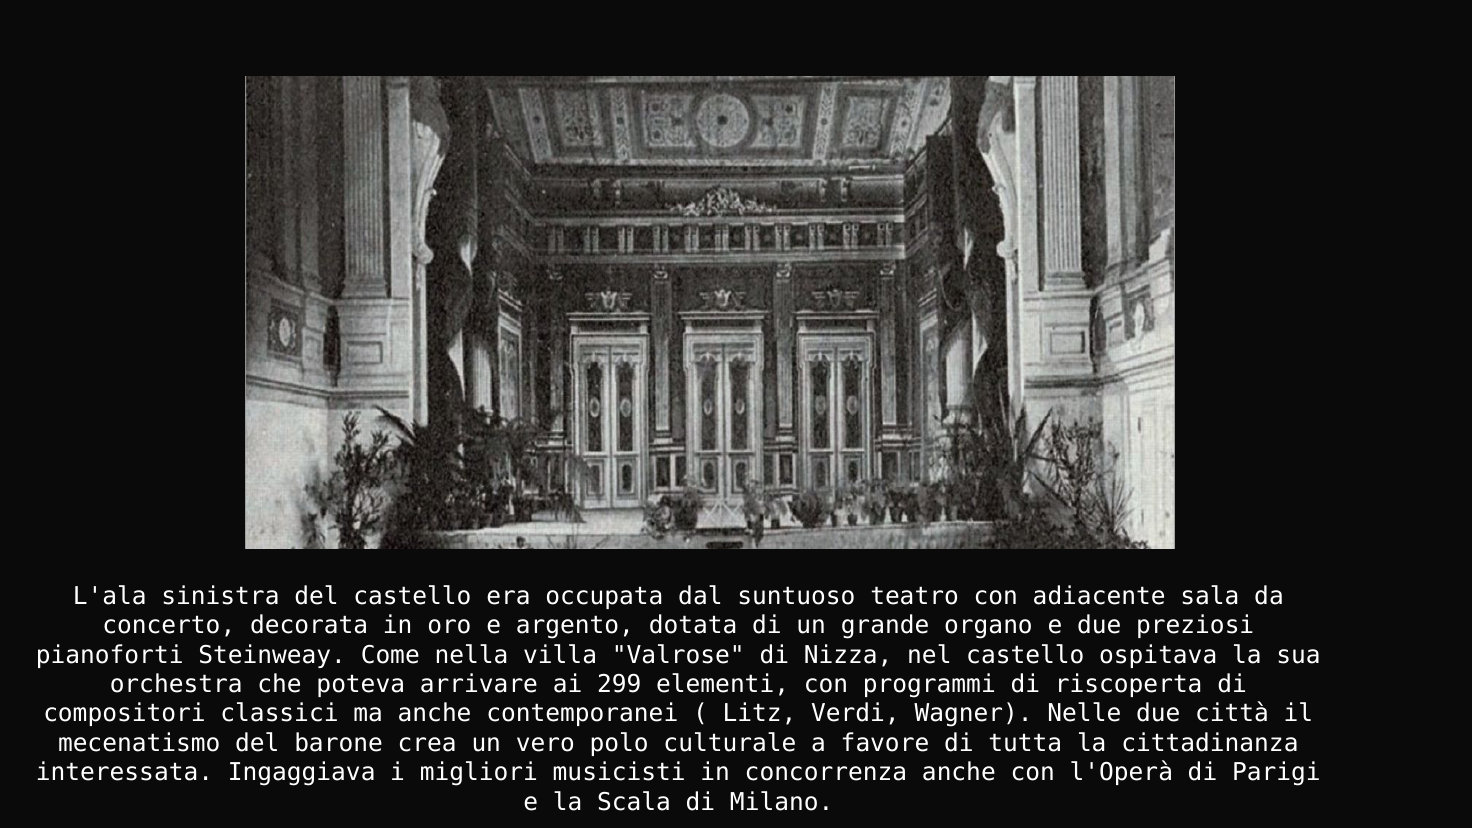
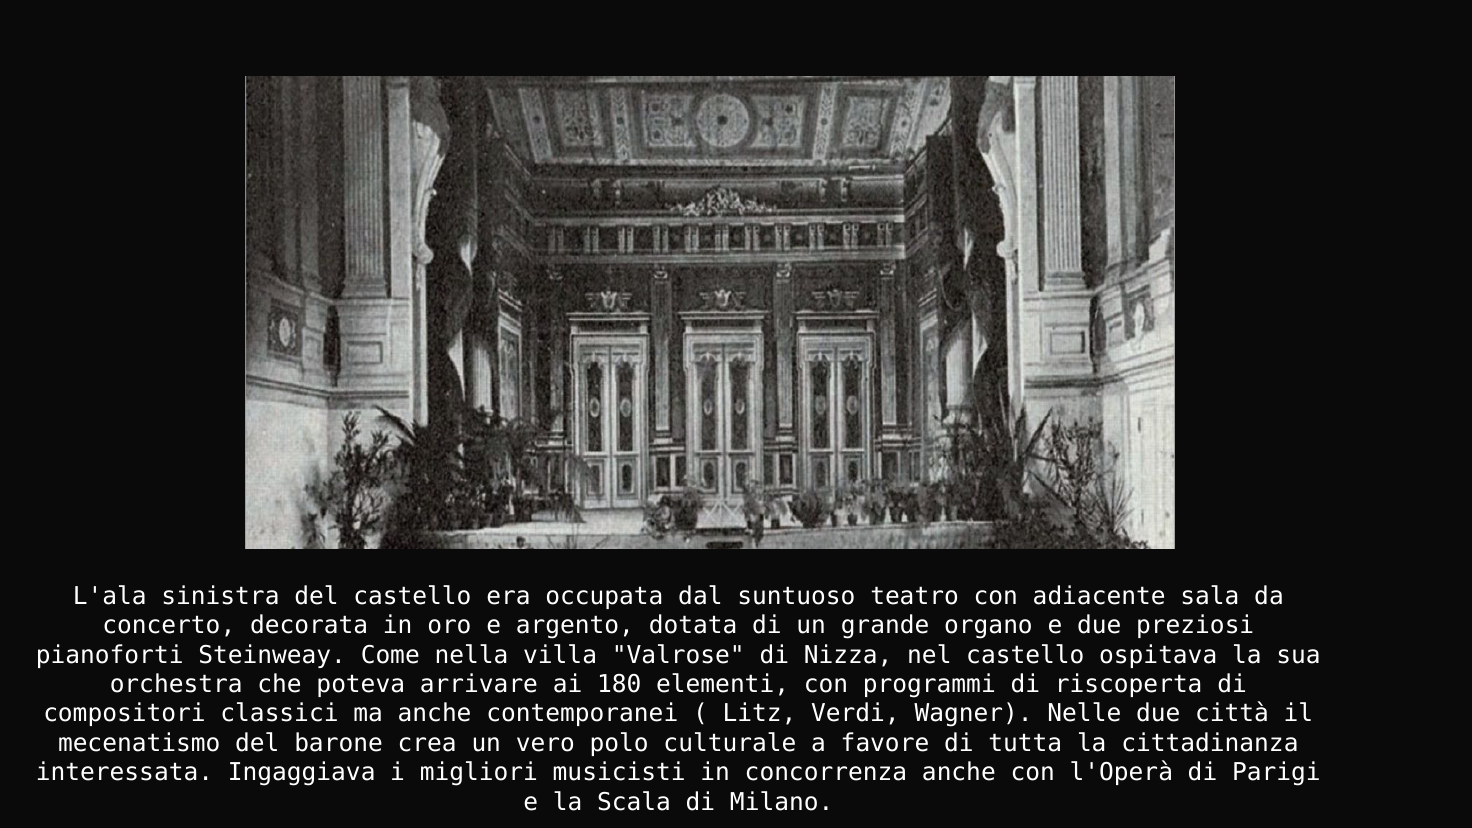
299: 299 -> 180 (619, 684)
